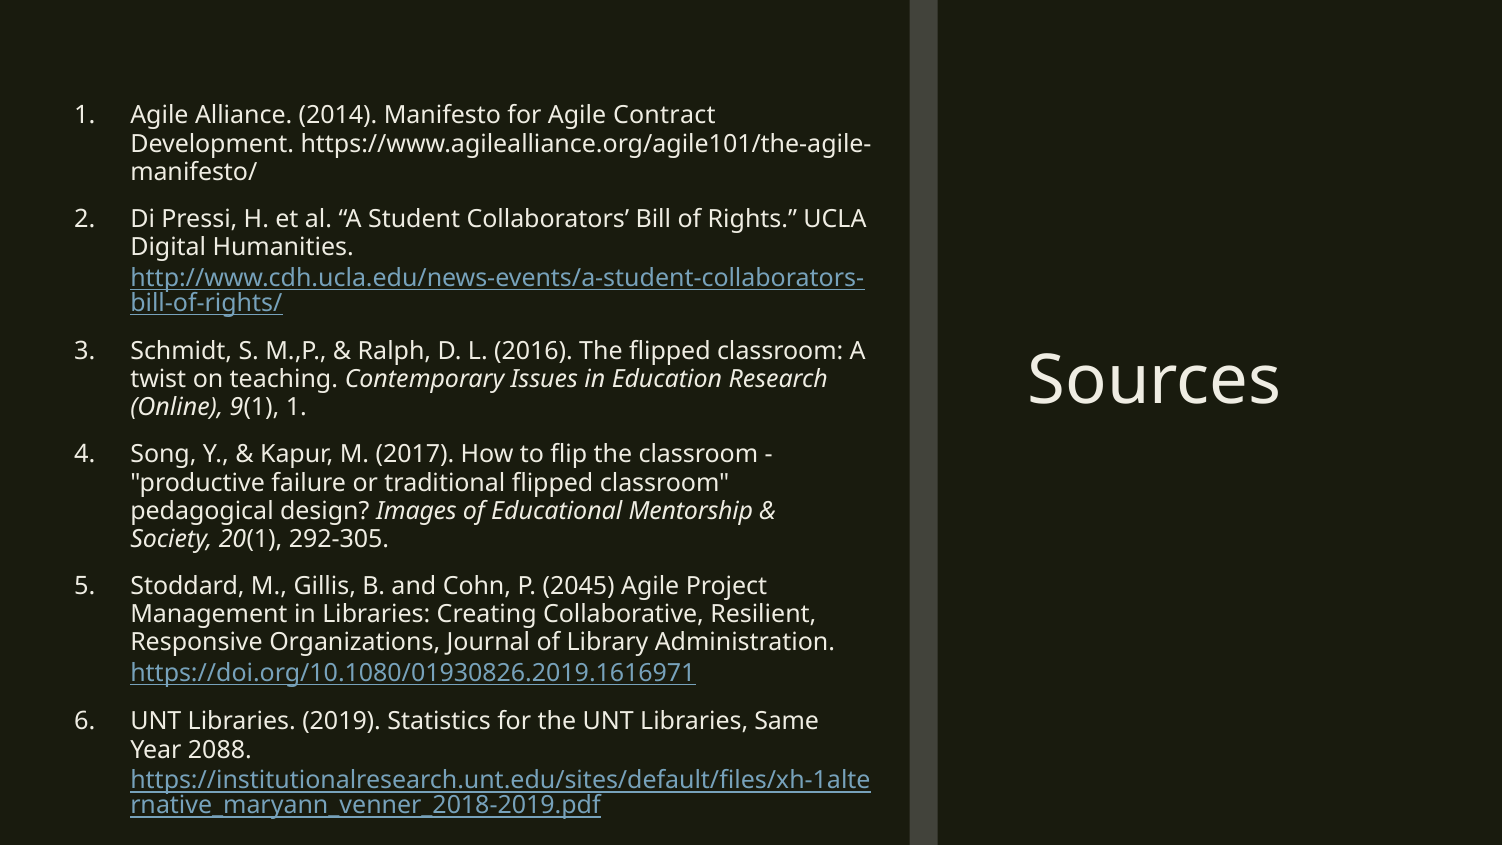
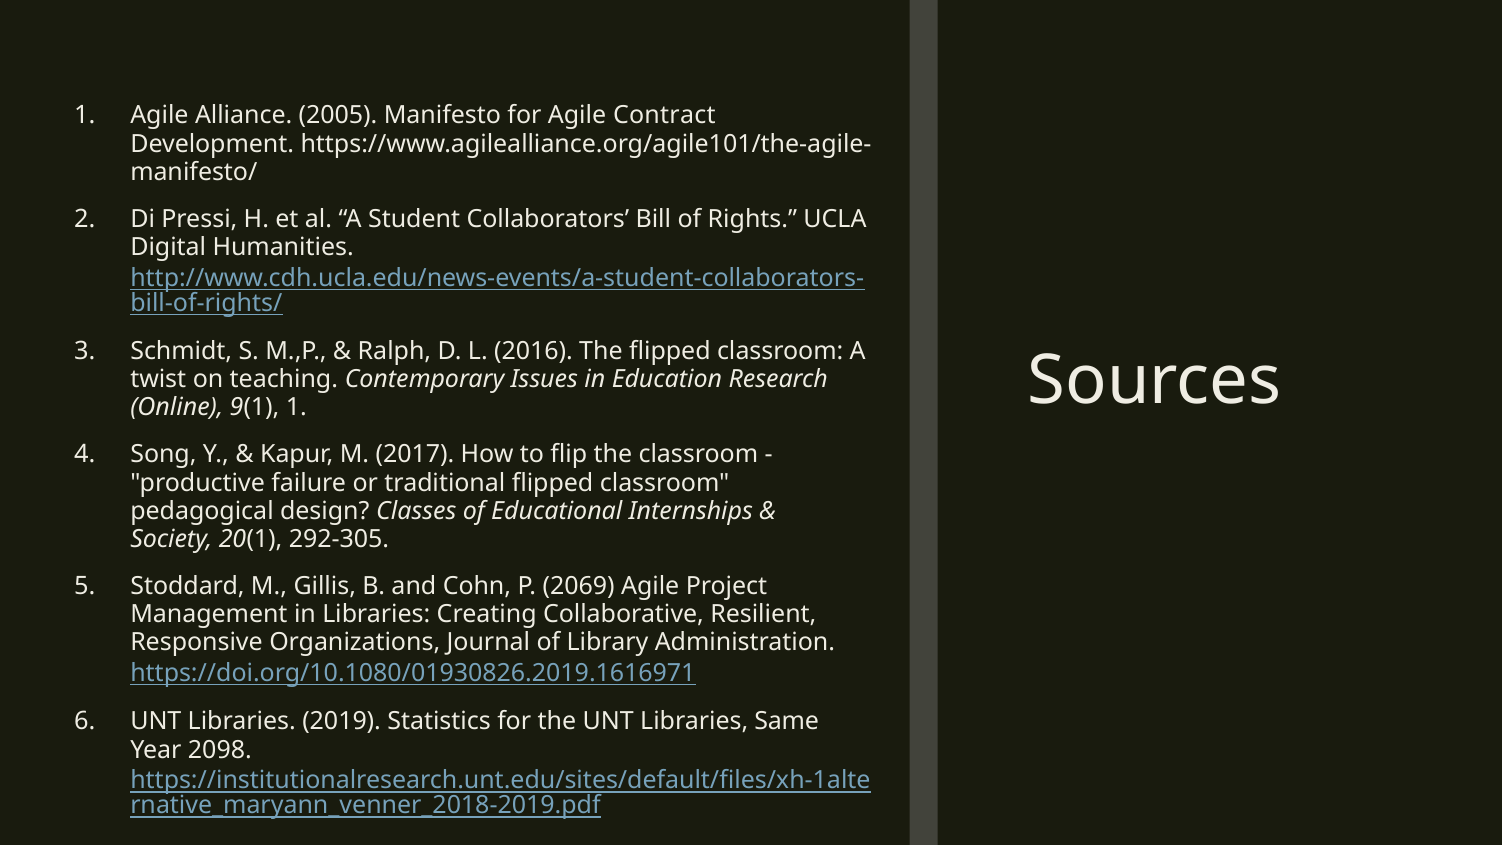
2014: 2014 -> 2005 (338, 116)
Images: Images -> Classes (416, 511)
Mentorship: Mentorship -> Internships (691, 511)
2045: 2045 -> 2069 (579, 586)
2088: 2088 -> 2098 (220, 750)
